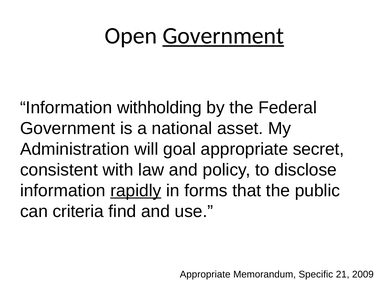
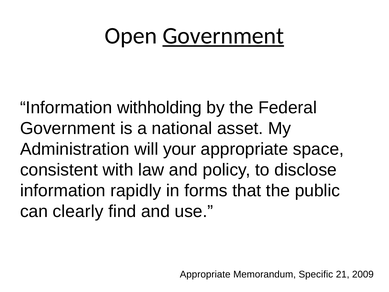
goal: goal -> your (180, 149)
secret: secret -> space (318, 149)
rapidly underline: present -> none (136, 190)
criteria: criteria -> clearly (78, 211)
